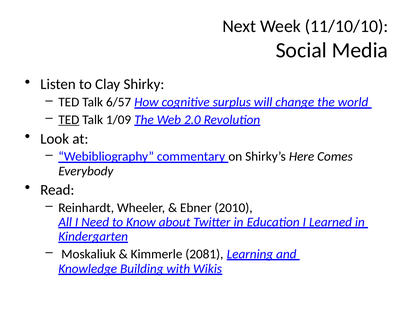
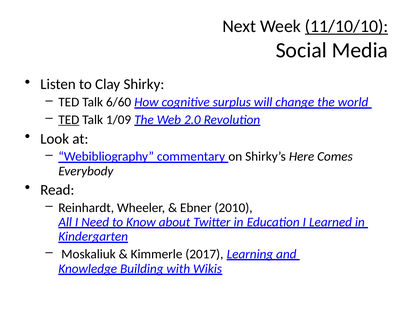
11/10/10 underline: none -> present (347, 26)
6/57: 6/57 -> 6/60 (119, 102)
2081: 2081 -> 2017 (204, 254)
